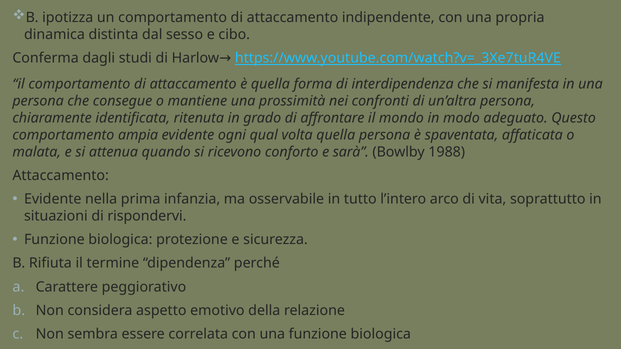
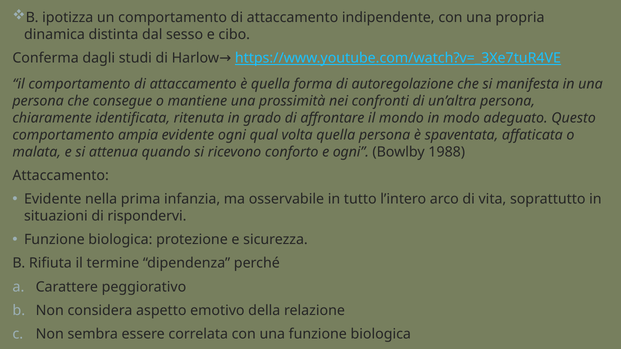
interdipendenza: interdipendenza -> autoregolazione (403, 84)
e sarà: sarà -> ogni (351, 152)
